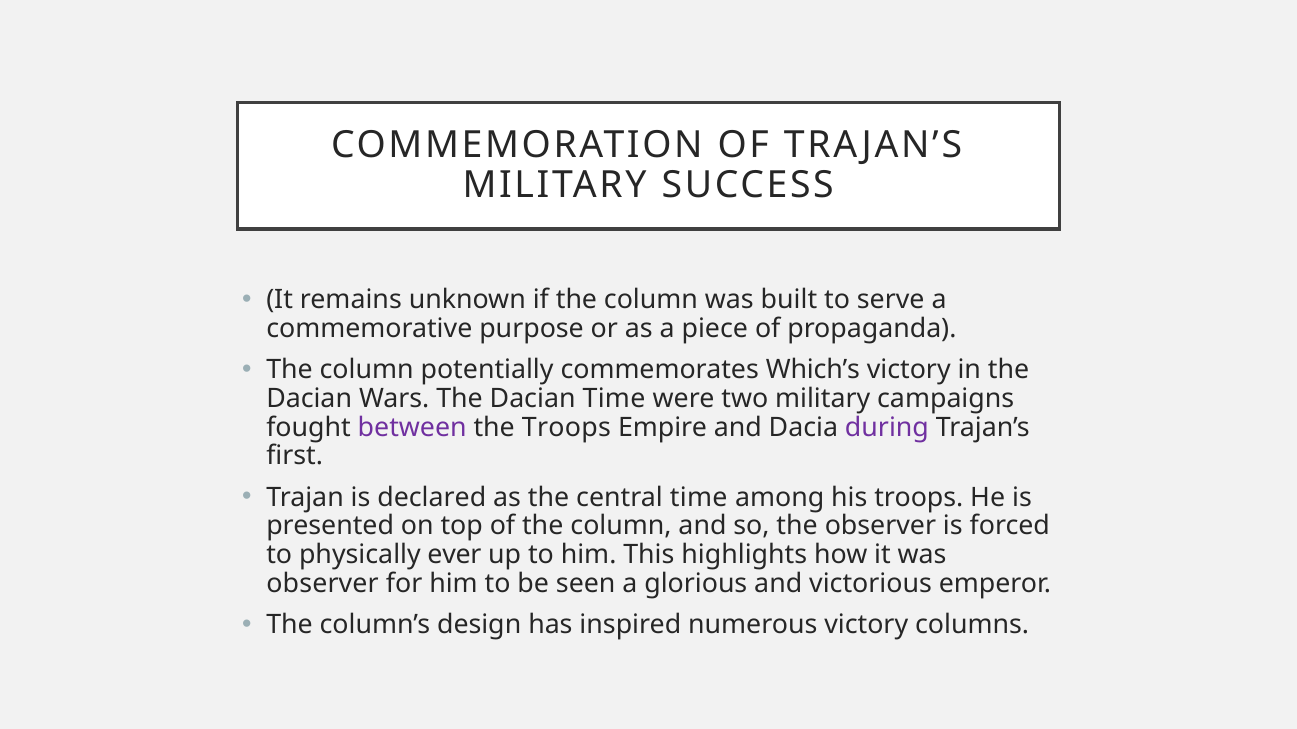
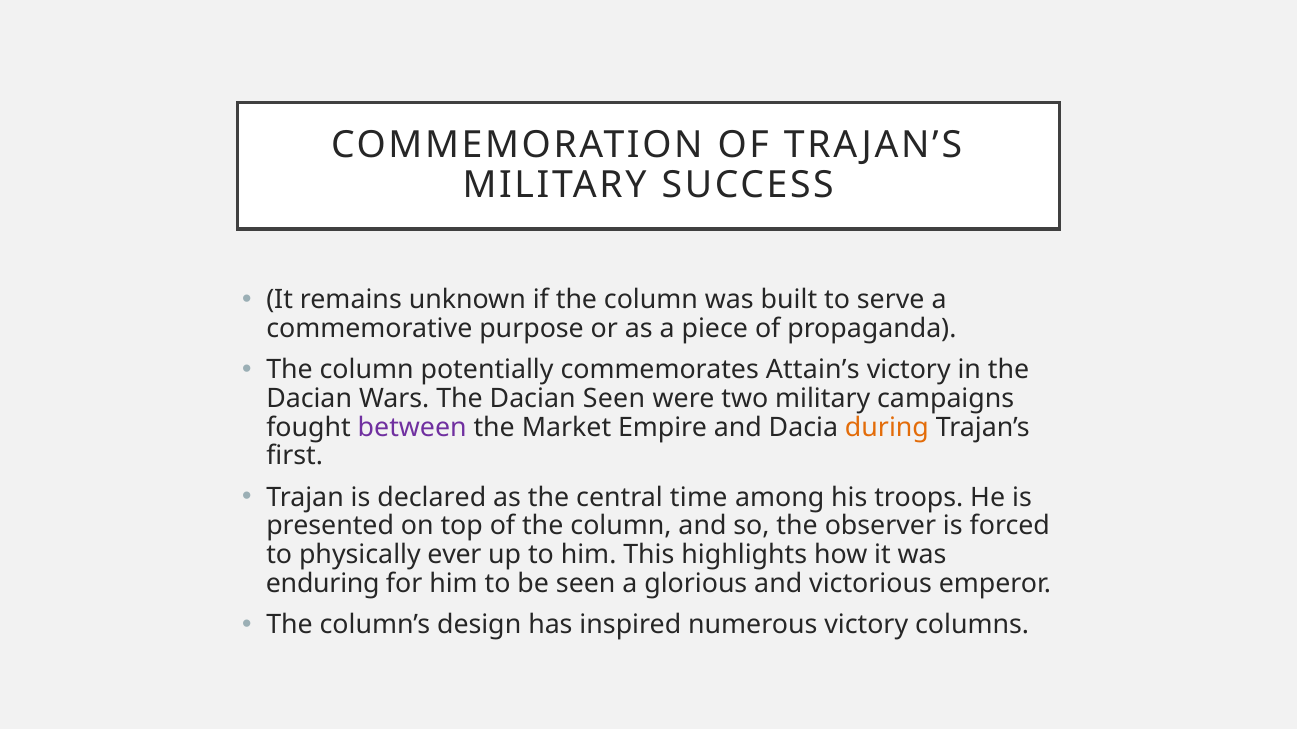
Which’s: Which’s -> Attain’s (813, 370)
Dacian Time: Time -> Seen (614, 399)
the Troops: Troops -> Market (567, 428)
during colour: purple -> orange (887, 428)
observer: observer -> enduring (323, 584)
